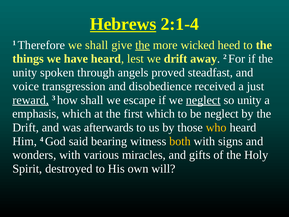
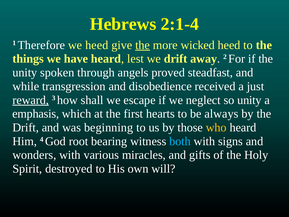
Hebrews underline: present -> none (123, 24)
we shall: shall -> heed (97, 45)
voice: voice -> while (26, 86)
neglect underline: present -> none (203, 100)
first which: which -> hearts (160, 114)
be neglect: neglect -> always (221, 114)
afterwards: afterwards -> beginning (109, 127)
said: said -> root (78, 141)
both colour: yellow -> light blue (180, 141)
